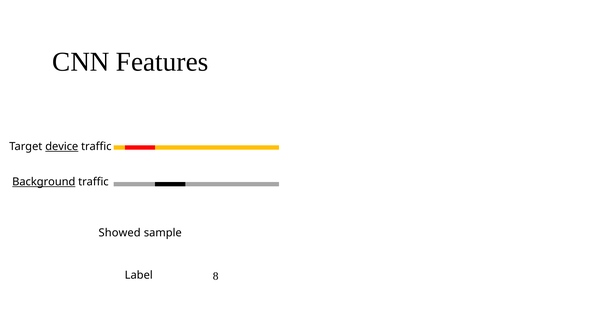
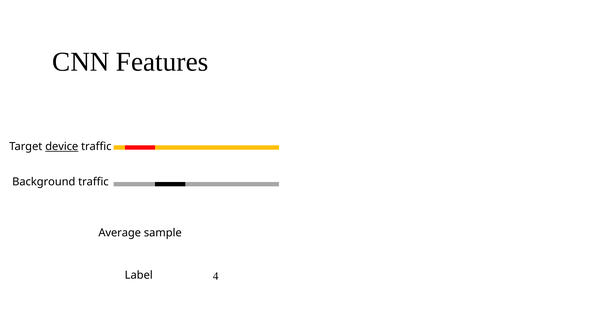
Background underline: present -> none (44, 182)
Showed: Showed -> Average (120, 233)
8: 8 -> 4 (216, 276)
